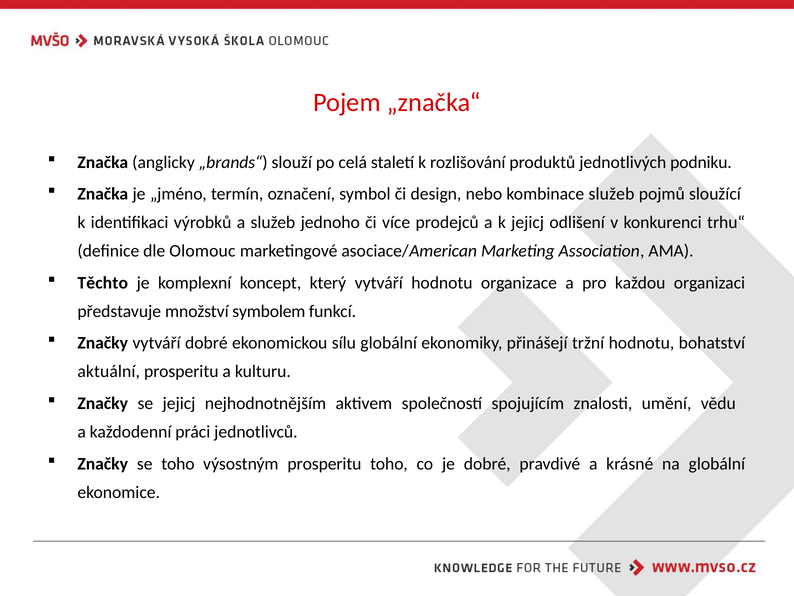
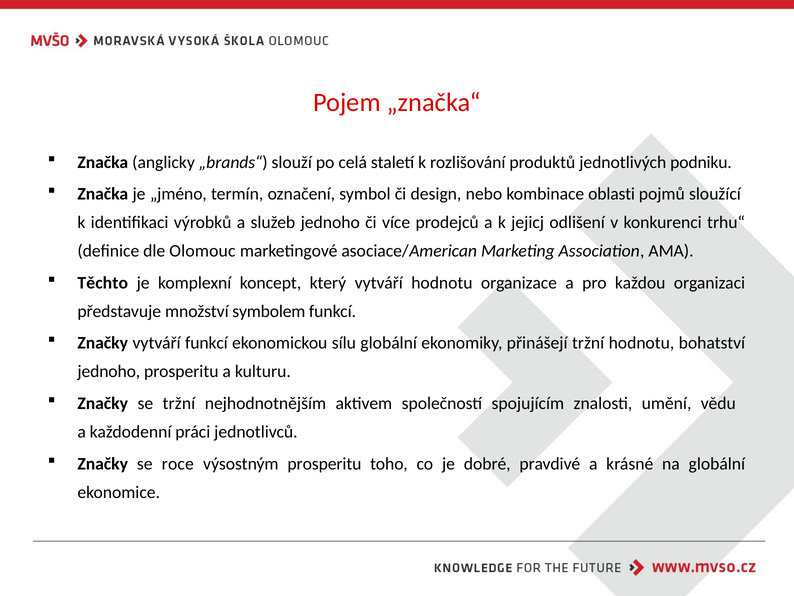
kombinace služeb: služeb -> oblasti (612, 194)
vytváří dobré: dobré -> funkcí (206, 343)
aktuální: aktuální -> jednoho (109, 371)
se jejicj: jejicj -> tržní (179, 403)
se toho: toho -> roce (178, 463)
